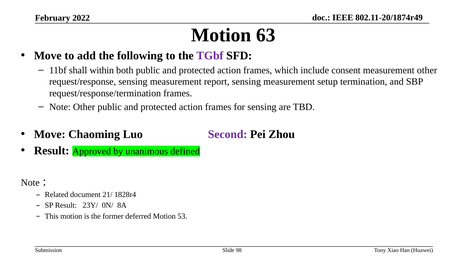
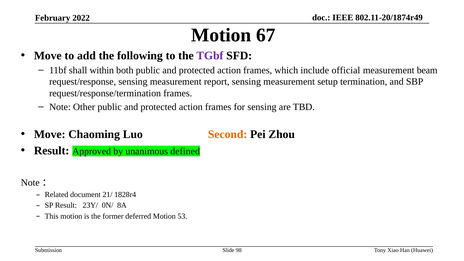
63: 63 -> 67 (266, 35)
consent: consent -> official (346, 70)
measurement other: other -> beam (427, 70)
Second colour: purple -> orange (228, 134)
